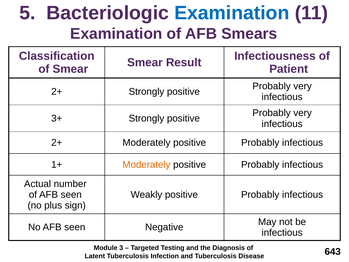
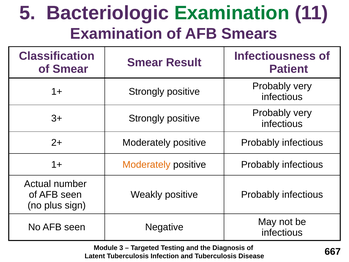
Examination colour: blue -> green (232, 13)
2+: 2+ -> 1+ (57, 92)
643: 643 -> 667 (333, 251)
